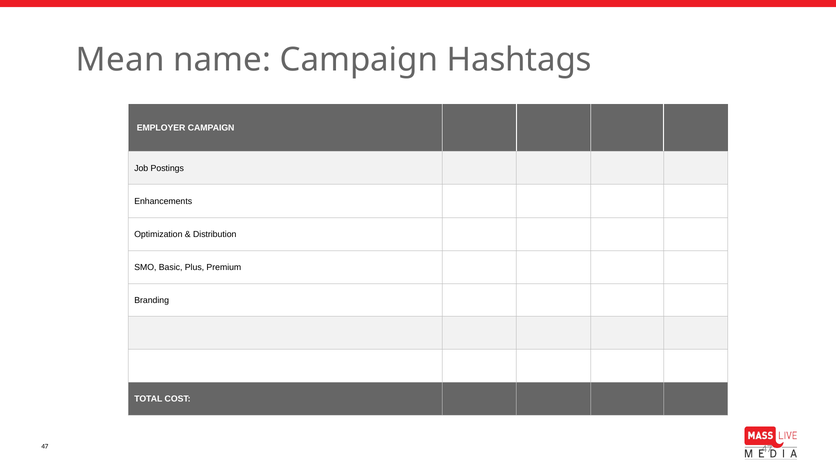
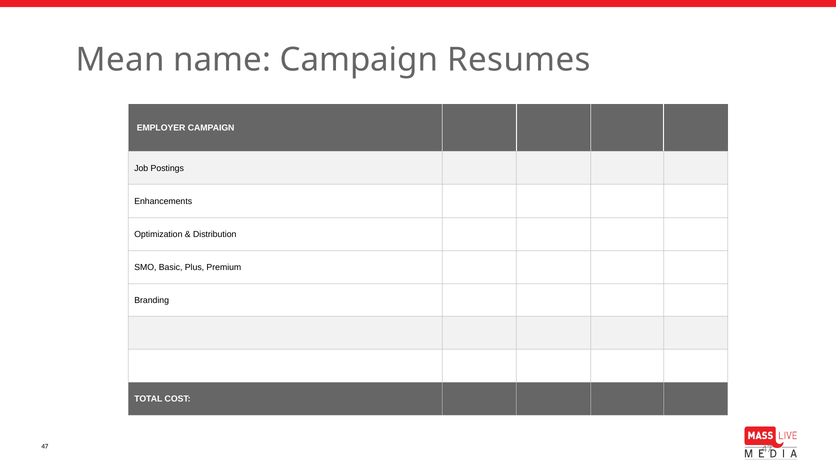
Hashtags: Hashtags -> Resumes (519, 60)
